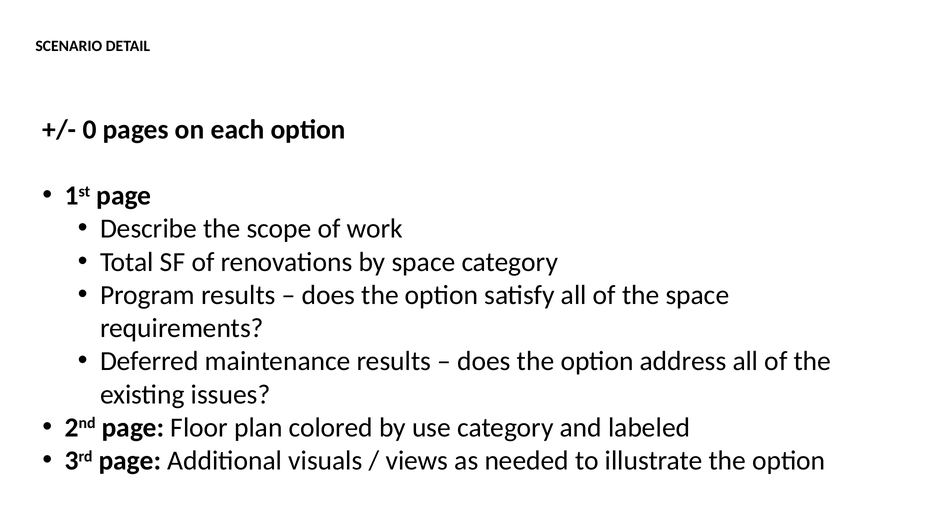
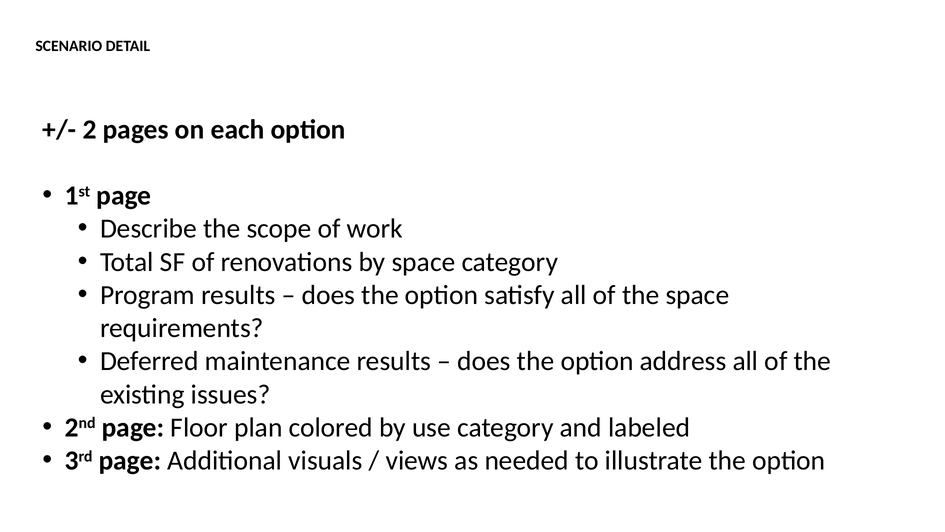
0: 0 -> 2 (90, 129)
